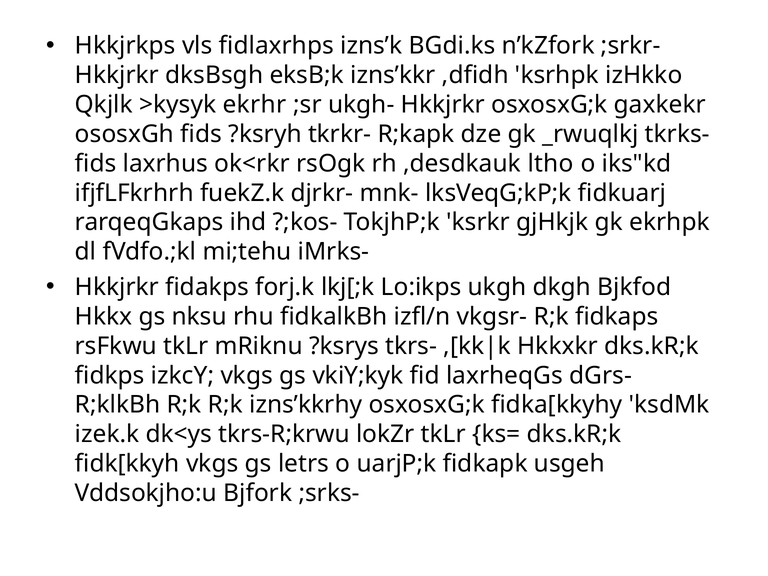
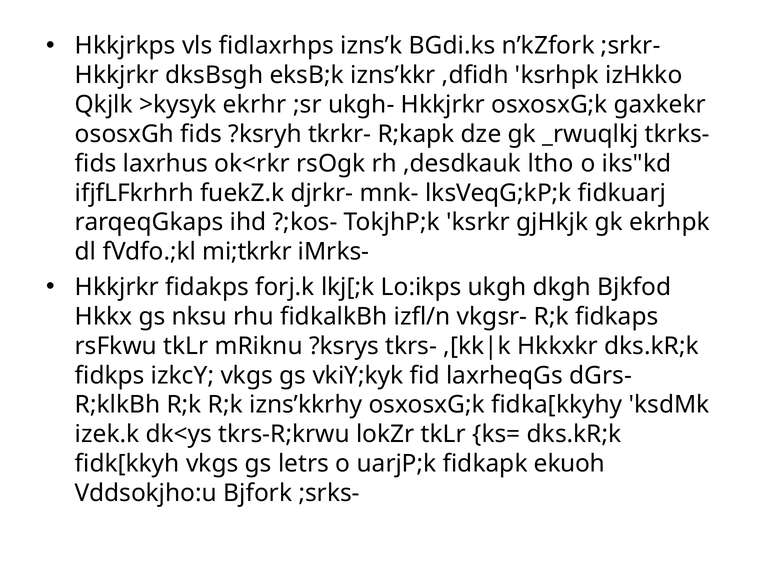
mi;tehu: mi;tehu -> mi;tkrkr (247, 252)
usgeh: usgeh -> ekuoh (569, 464)
